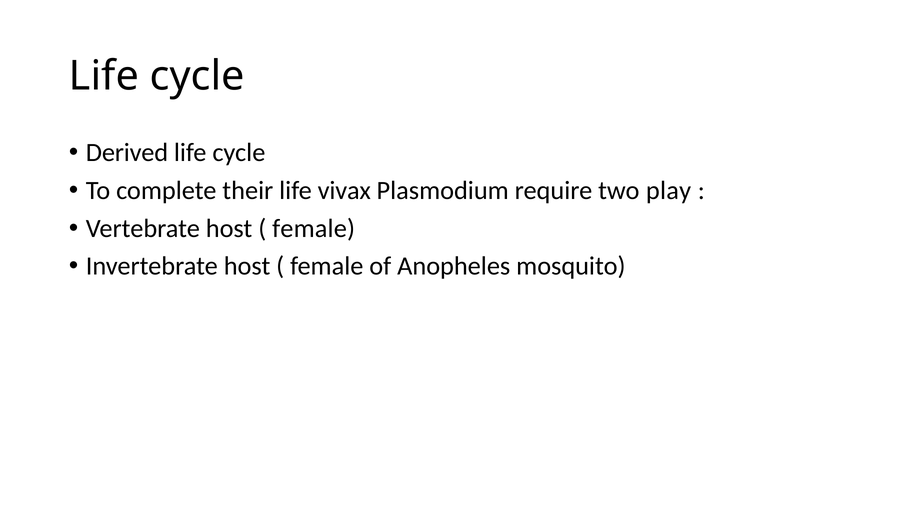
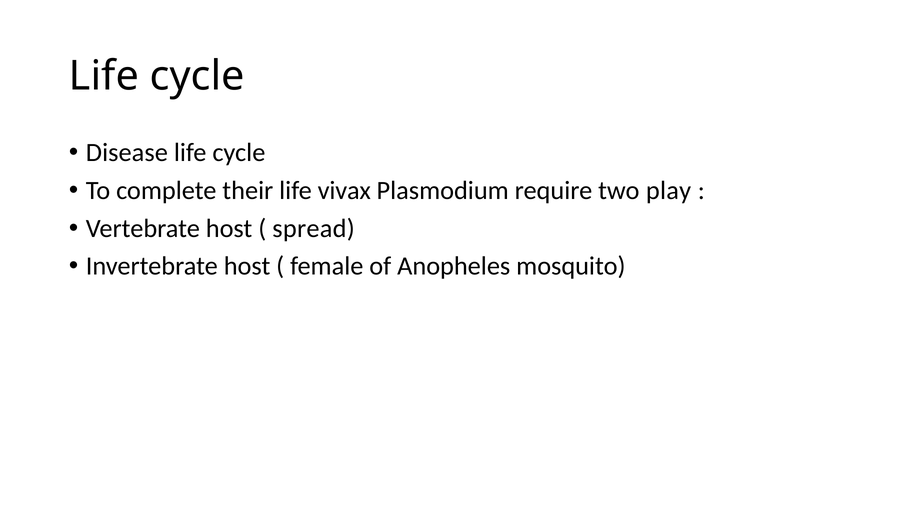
Derived: Derived -> Disease (127, 153)
female: female -> spread (314, 229)
